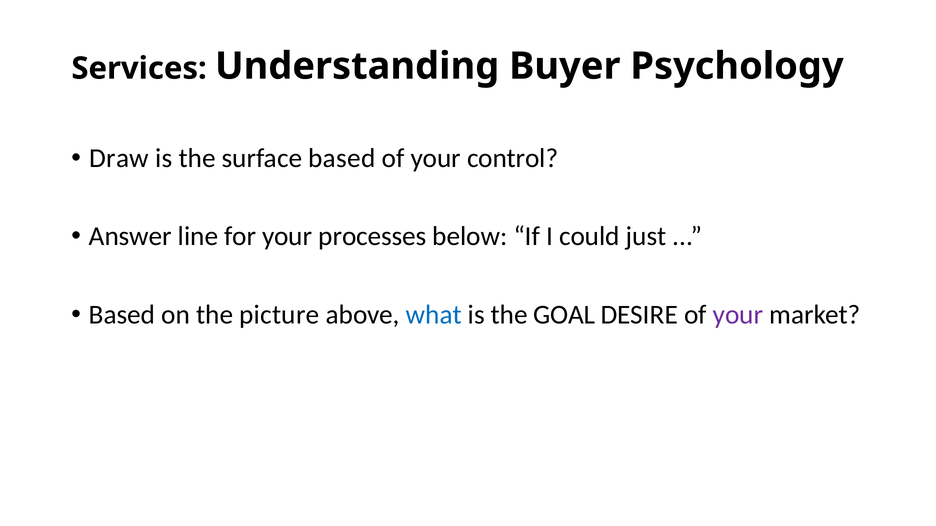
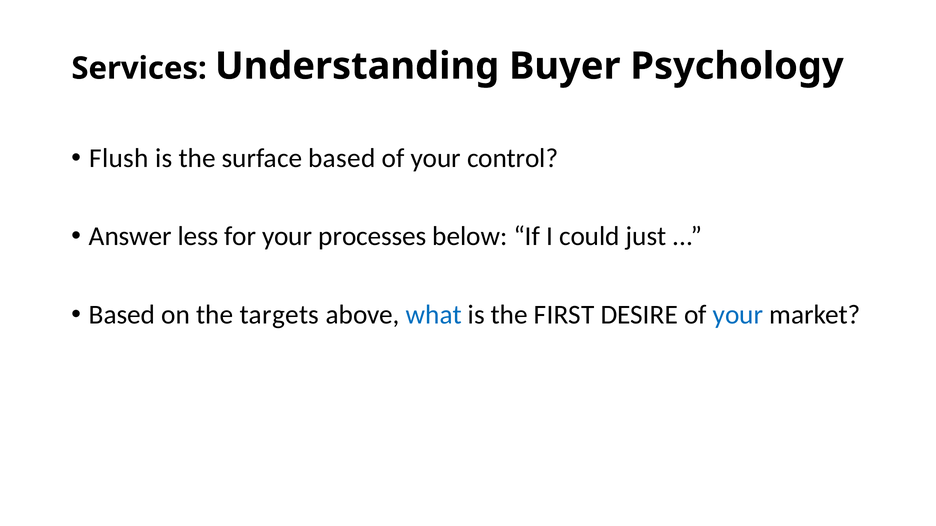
Draw: Draw -> Flush (119, 158)
line: line -> less (198, 237)
picture: picture -> targets (279, 315)
GOAL: GOAL -> FIRST (564, 315)
your colour: purple -> blue (738, 315)
